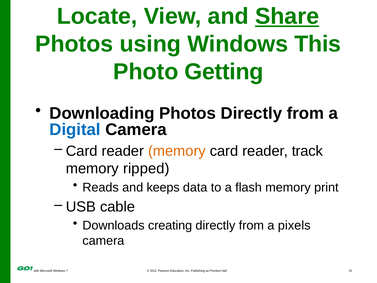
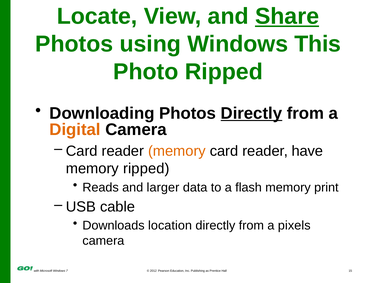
Photo Getting: Getting -> Ripped (224, 72)
Directly underline: none -> present (251, 113)
Digital colour: blue -> orange (75, 129)
track: track -> have (307, 151)
keeps: keeps -> larger (163, 187)
creating: creating -> location (170, 225)
